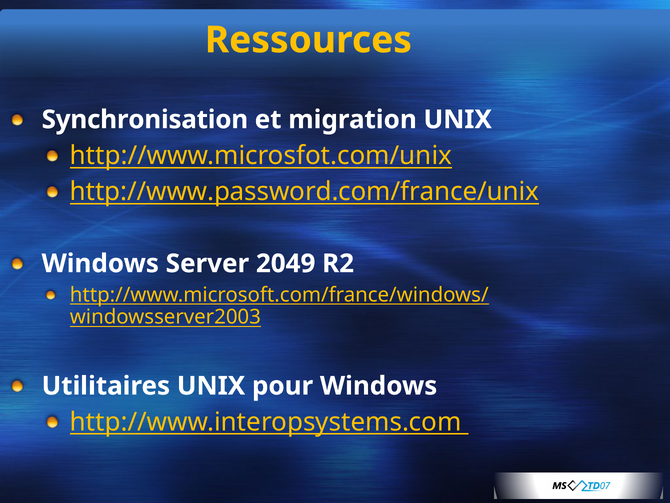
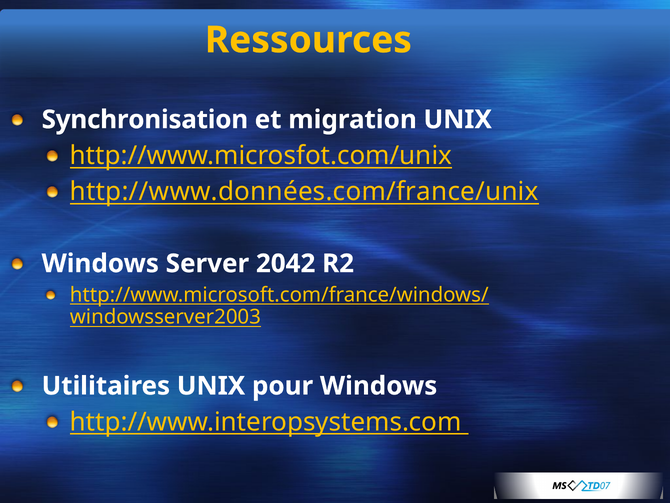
http://www.password.com/france/unix: http://www.password.com/france/unix -> http://www.données.com/france/unix (304, 191)
2049: 2049 -> 2042 (286, 263)
